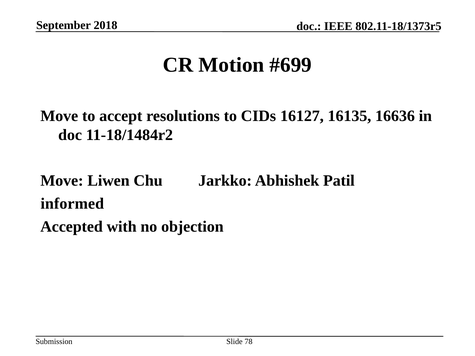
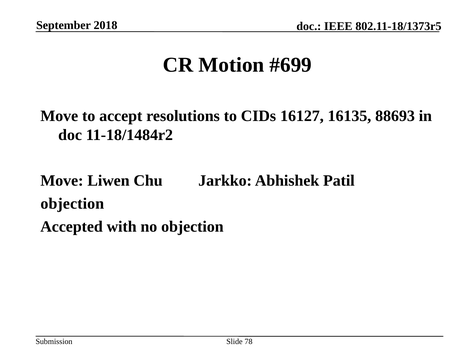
16636: 16636 -> 88693 (395, 116)
informed: informed -> objection (72, 204)
